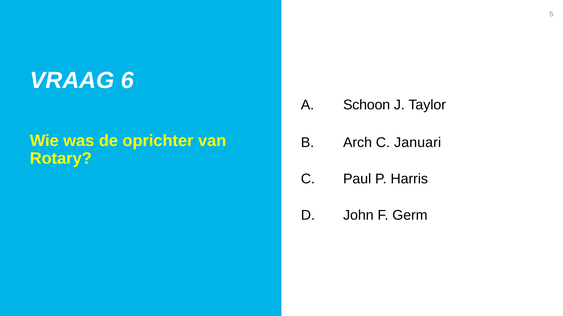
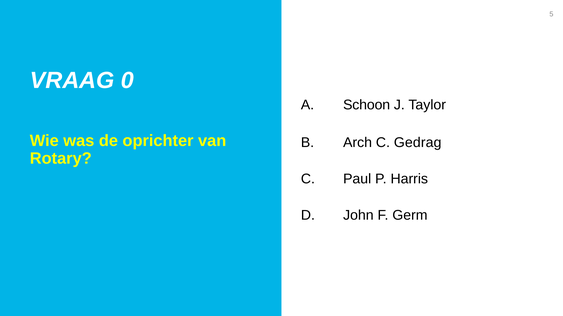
6: 6 -> 0 (127, 80)
Januari: Januari -> Gedrag (418, 143)
